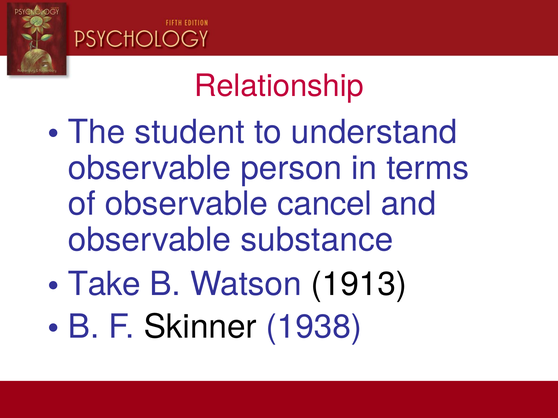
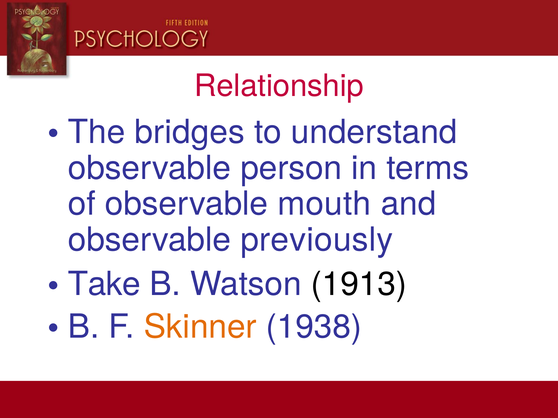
student: student -> bridges (190, 132)
cancel: cancel -> mouth (324, 204)
substance: substance -> previously (317, 240)
Skinner colour: black -> orange (200, 327)
